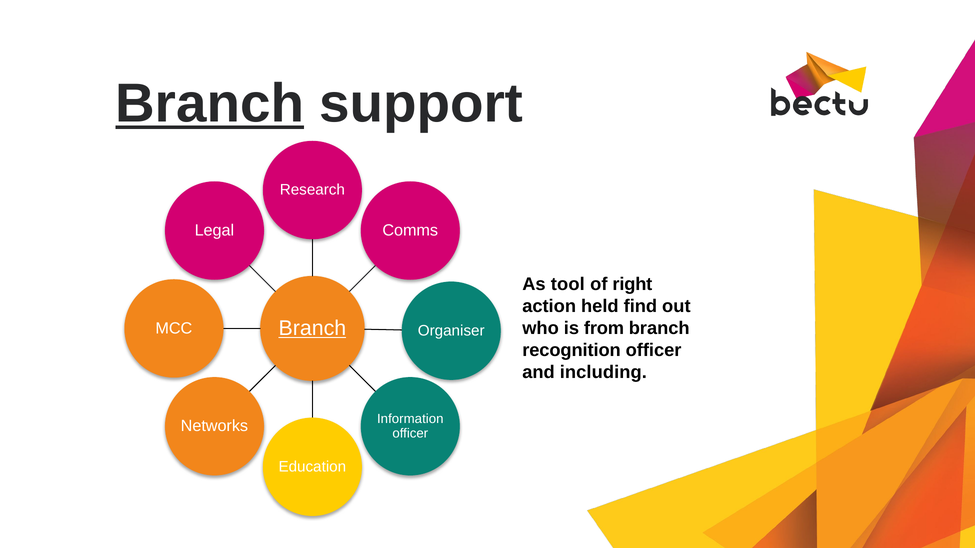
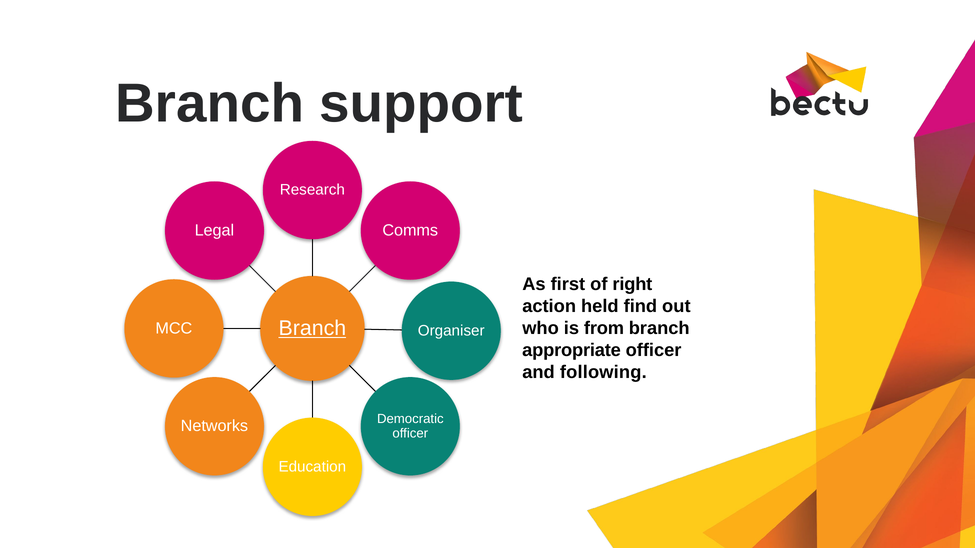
Branch underline: present -> none (210, 104)
tool: tool -> first (568, 285)
recognition: recognition -> appropriate (572, 350)
including: including -> following (603, 372)
Information: Information -> Democratic (410, 419)
